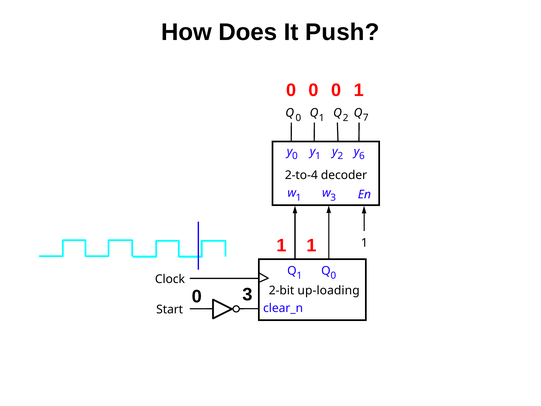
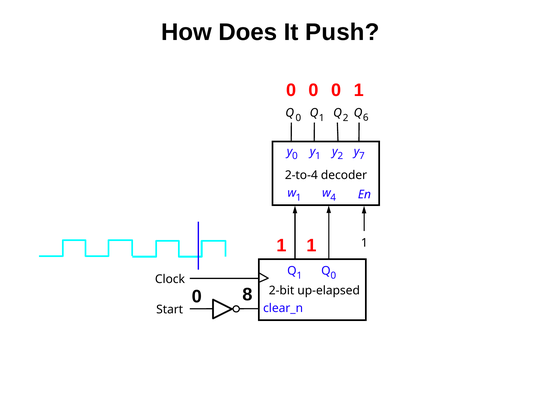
7: 7 -> 6 (366, 118)
6: 6 -> 7 (362, 156)
w 3: 3 -> 4 (333, 197)
up-loading: up-loading -> up-elapsed (329, 290)
0 3: 3 -> 8 (247, 294)
